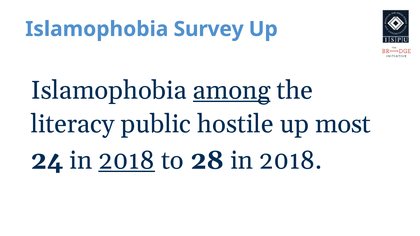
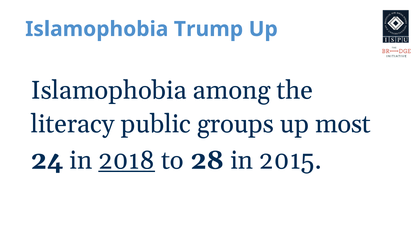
Survey: Survey -> Trump (208, 29)
among underline: present -> none (232, 90)
hostile: hostile -> groups (235, 124)
28 in 2018: 2018 -> 2015 (290, 160)
